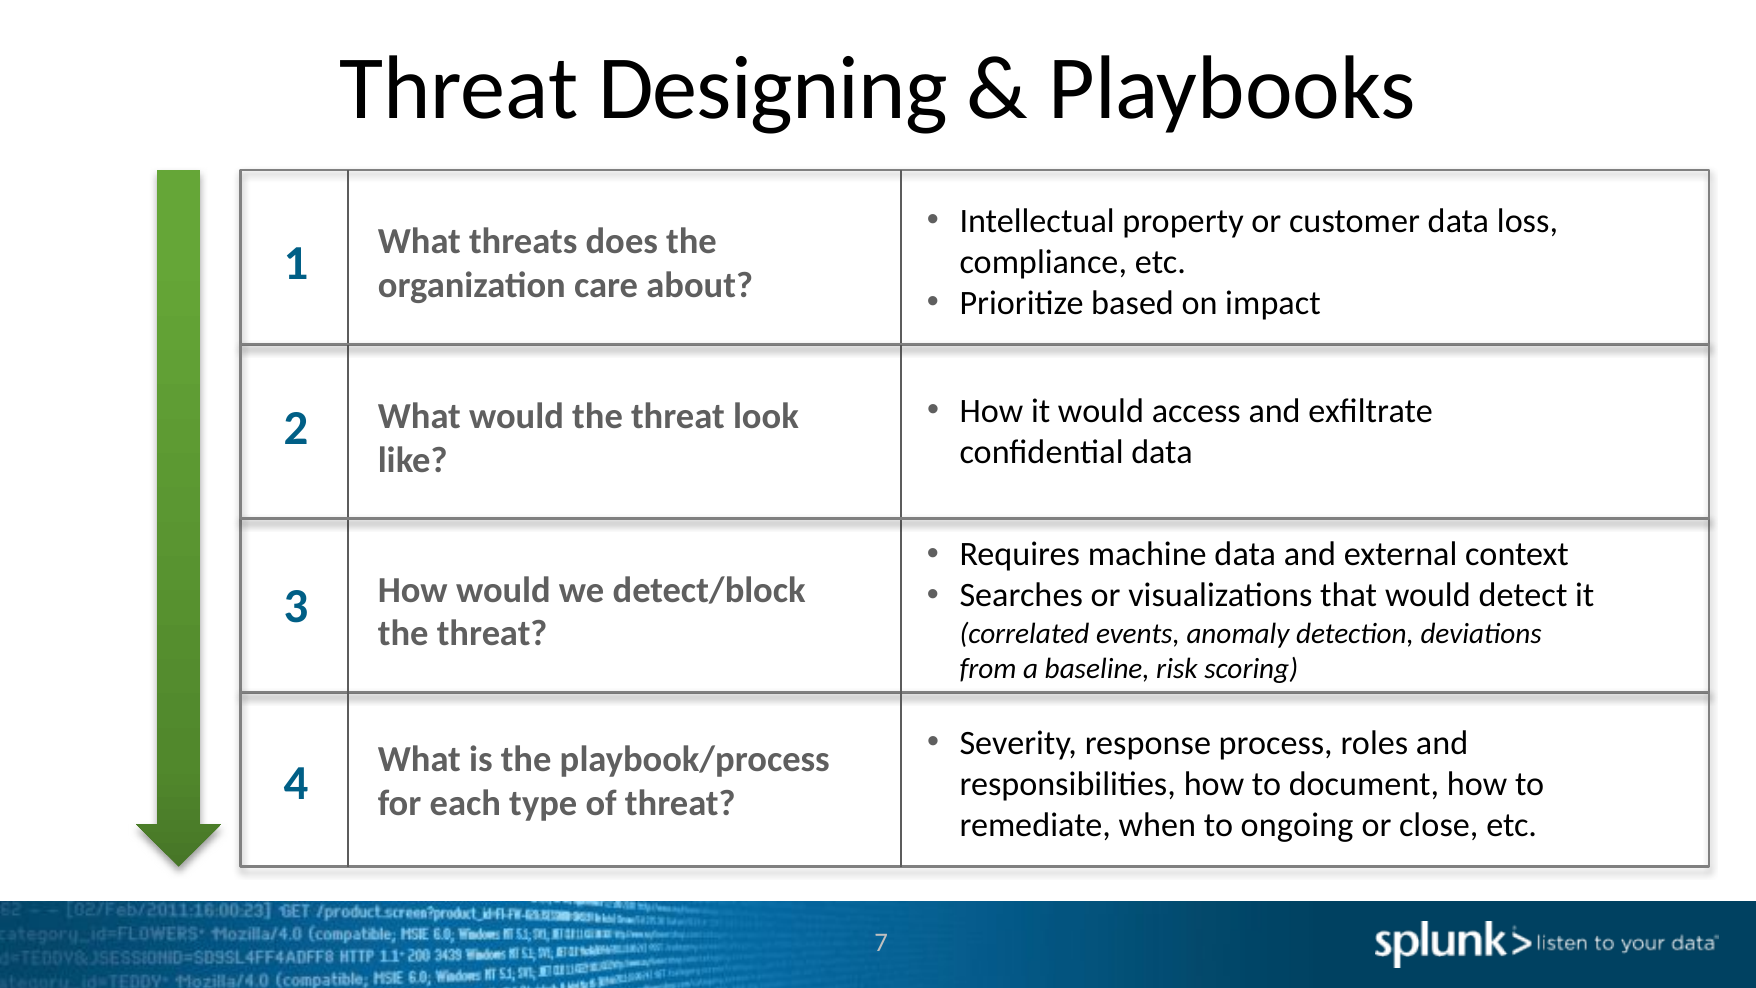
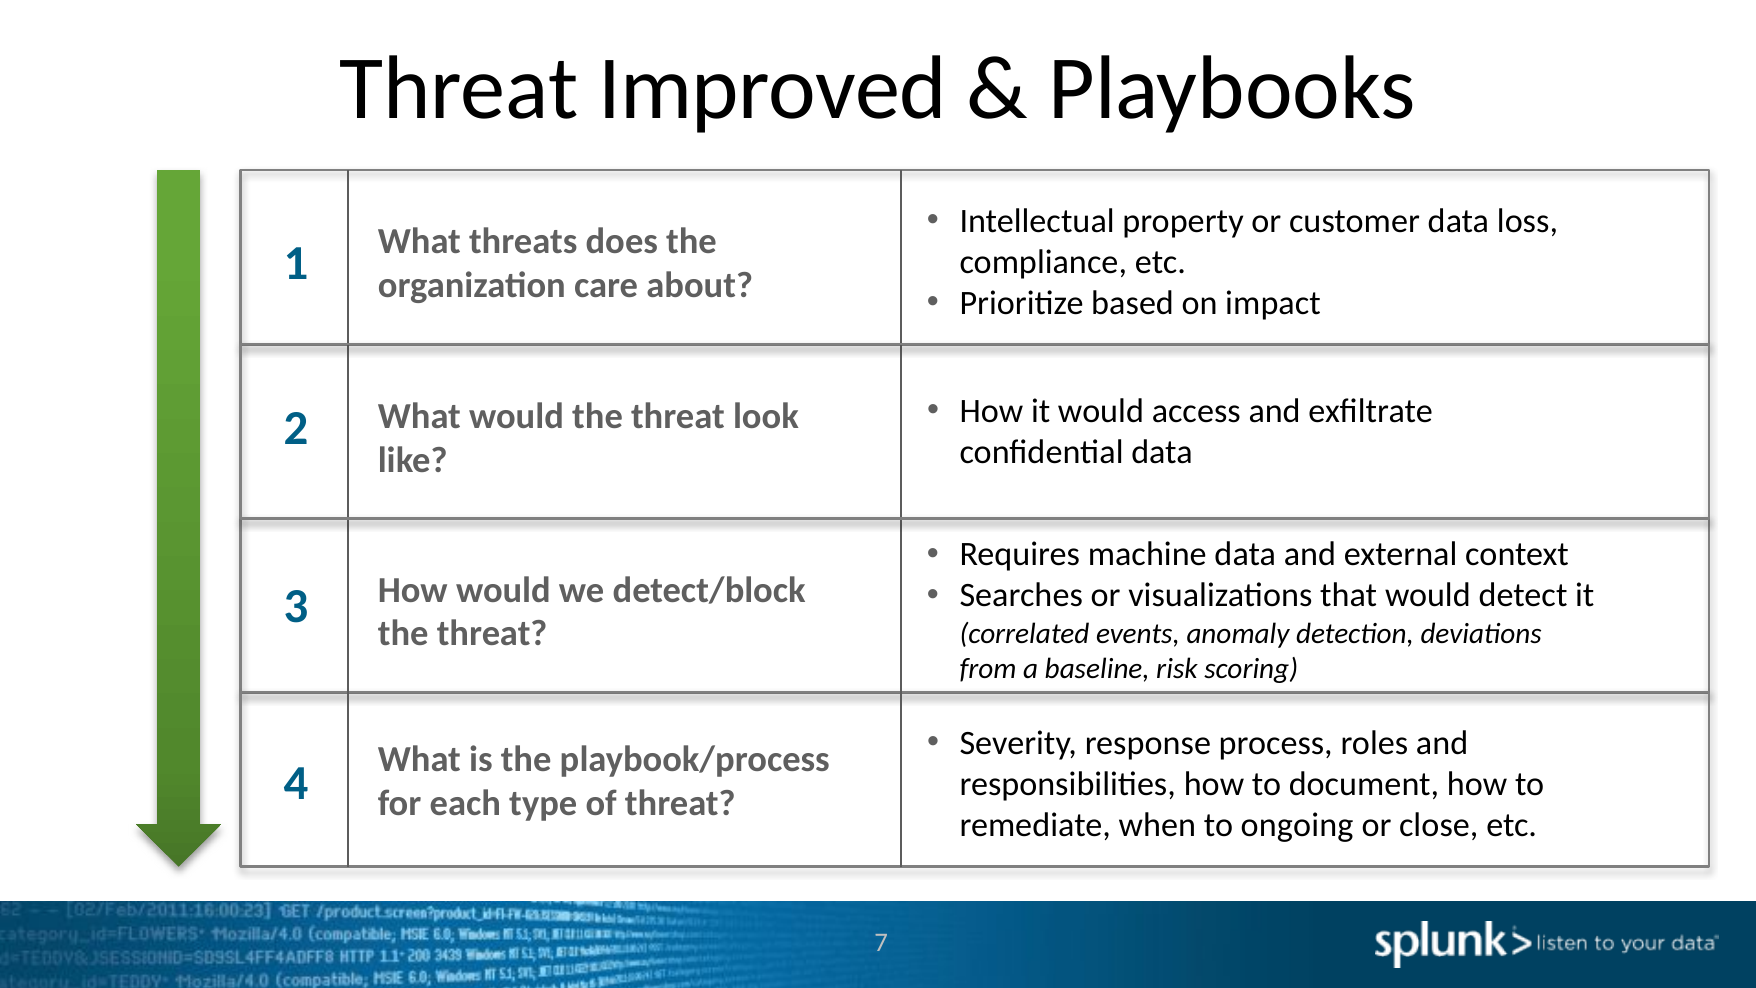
Designing: Designing -> Improved (773, 89)
